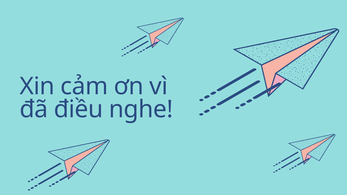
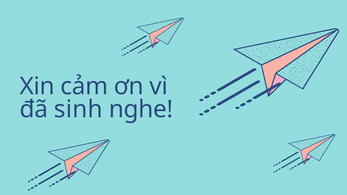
điều: điều -> sinh (78, 109)
